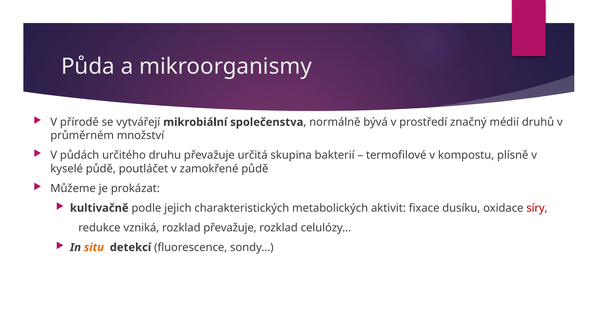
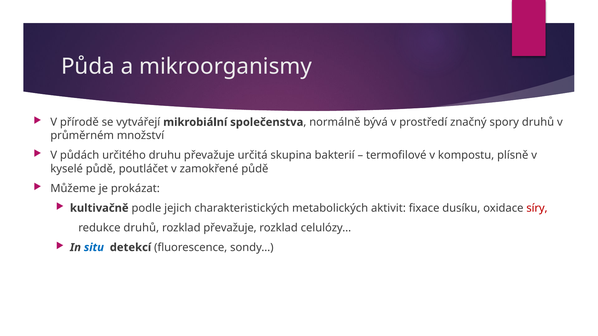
médií: médií -> spory (504, 122)
redukce vzniká: vzniká -> druhů (141, 228)
situ colour: orange -> blue (94, 248)
